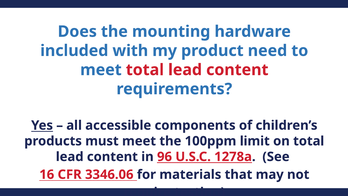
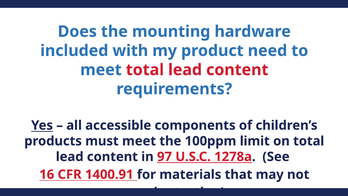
96: 96 -> 97 (165, 157)
3346.06: 3346.06 -> 1400.91 (109, 174)
